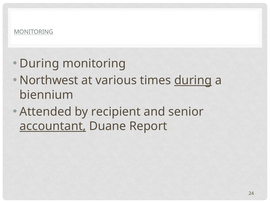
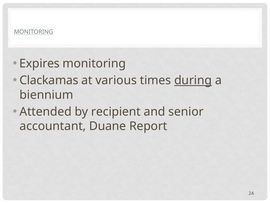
During: During -> Expires (40, 63)
Northwest: Northwest -> Clackamas (49, 80)
accountant underline: present -> none (53, 126)
